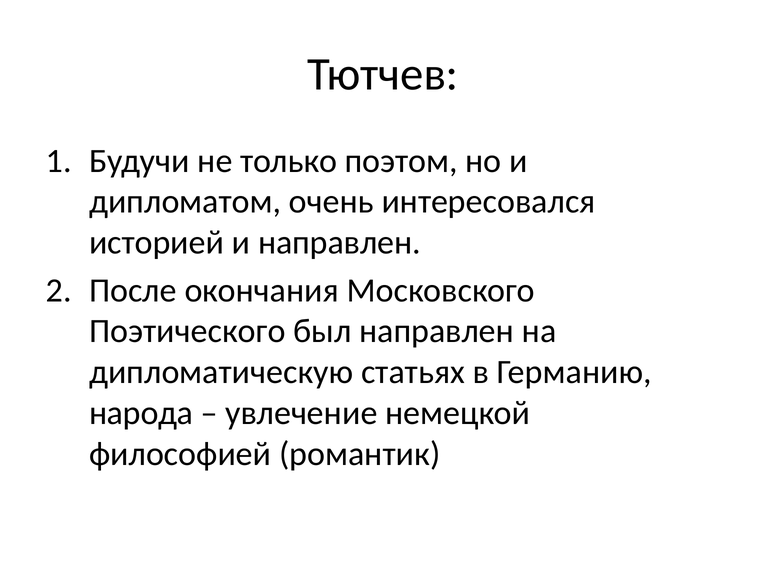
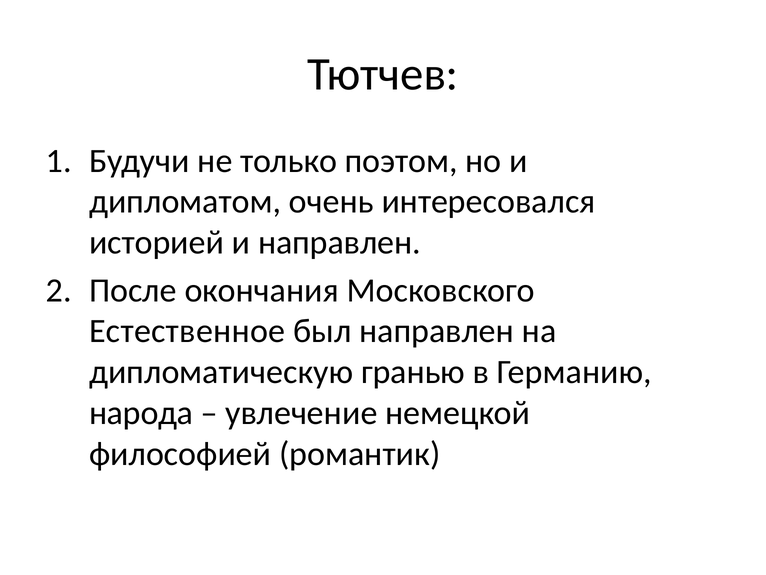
Поэтического: Поэтического -> Естественное (187, 331)
статьях: статьях -> гранью (413, 372)
